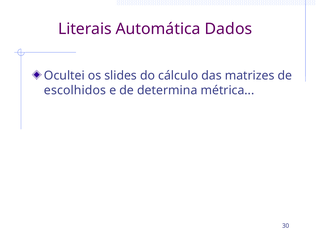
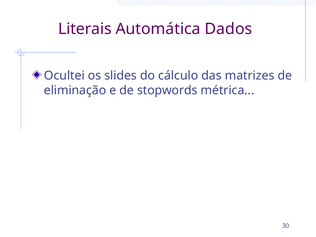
escolhidos: escolhidos -> eliminação (75, 90)
determina: determina -> stopwords (167, 90)
